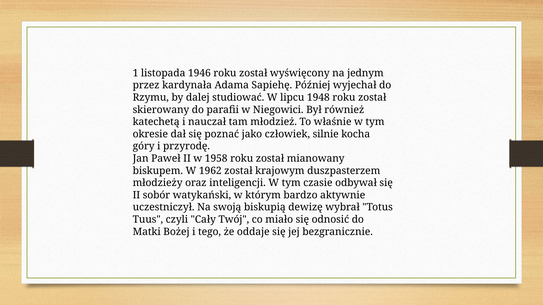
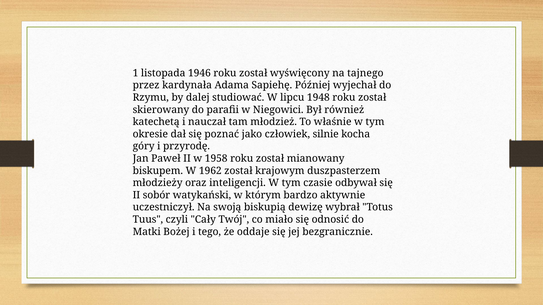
jednym: jednym -> tajnego (365, 73)
